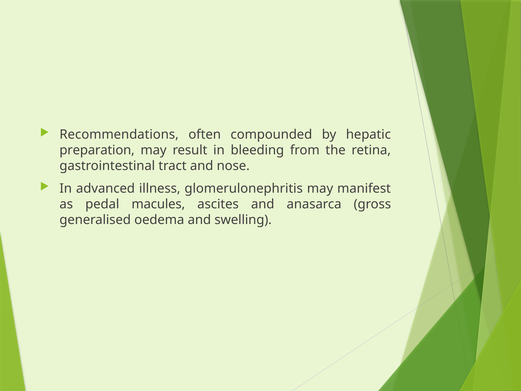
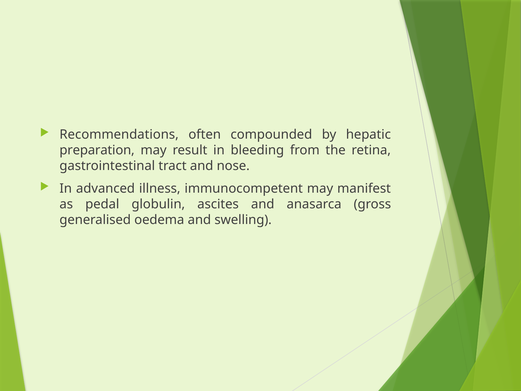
glomerulonephritis: glomerulonephritis -> immunocompetent (244, 189)
macules: macules -> globulin (158, 204)
